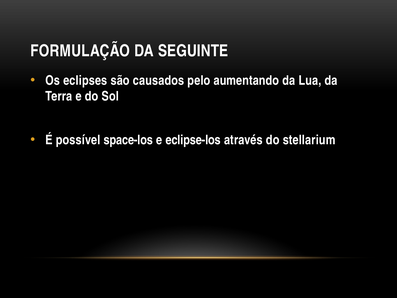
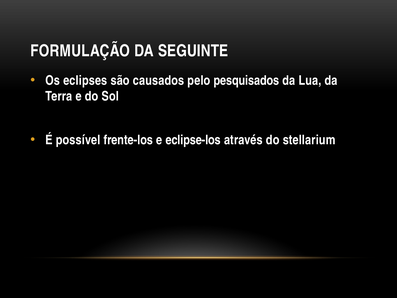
aumentando: aumentando -> pesquisados (246, 80)
space-los: space-los -> frente-los (128, 140)
